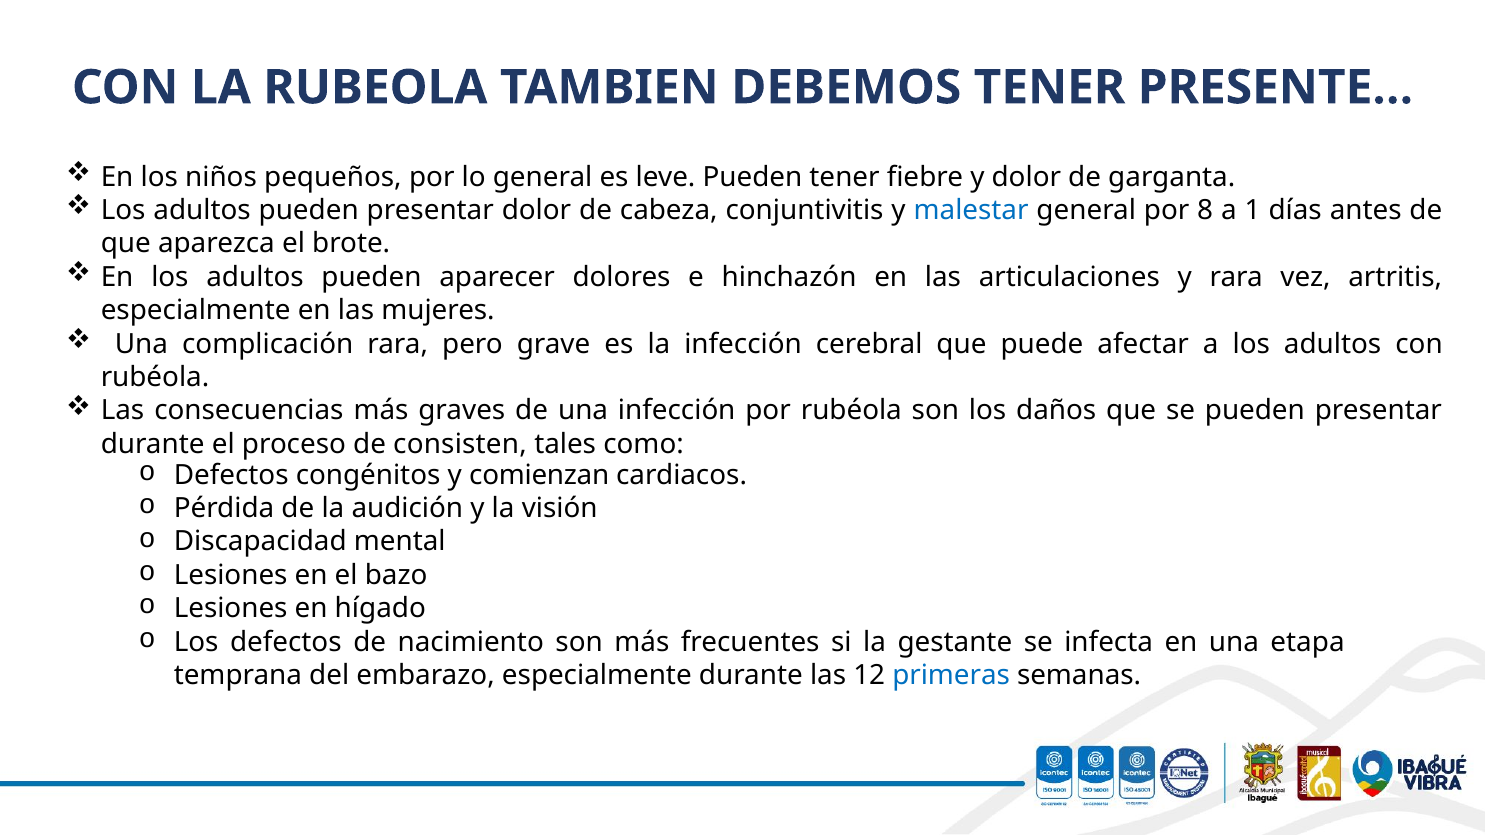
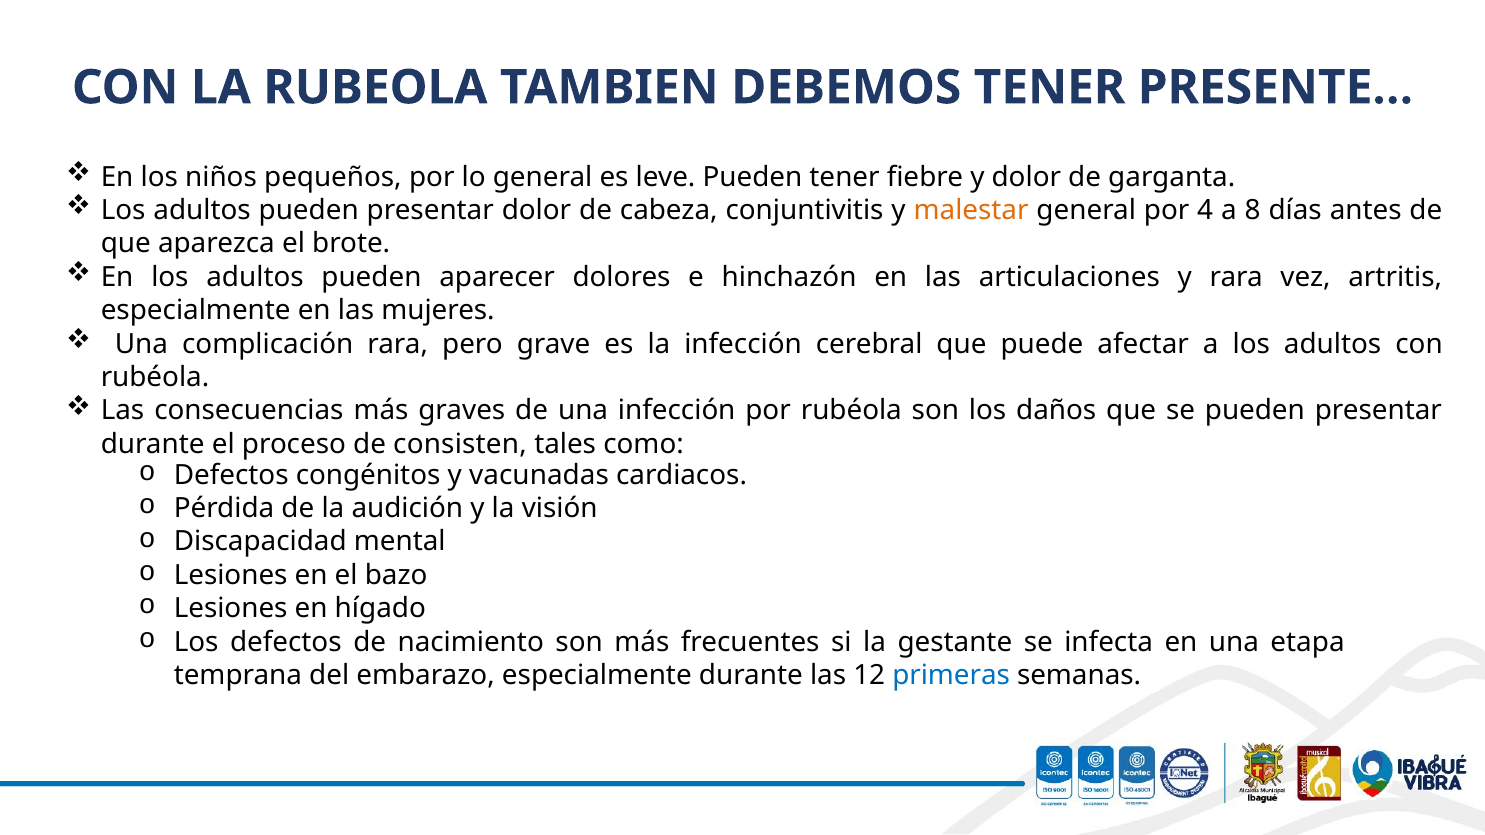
malestar colour: blue -> orange (971, 210)
8: 8 -> 4 (1205, 210)
1: 1 -> 8 (1253, 210)
comienzan: comienzan -> vacunadas (539, 475)
